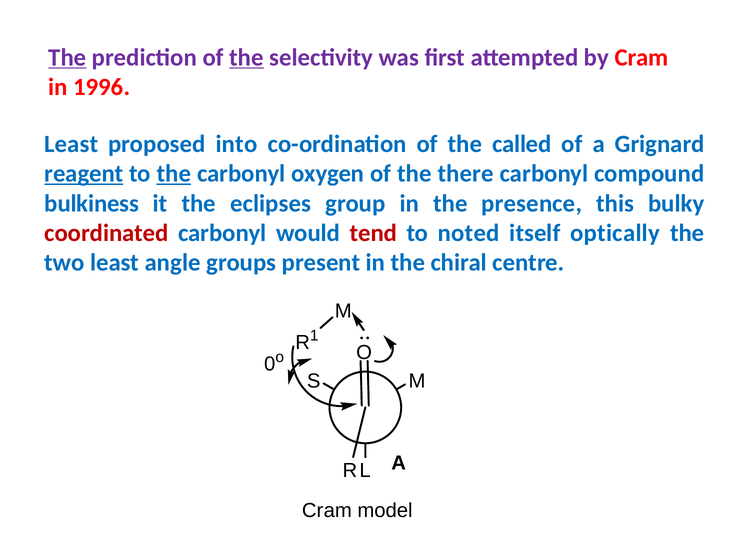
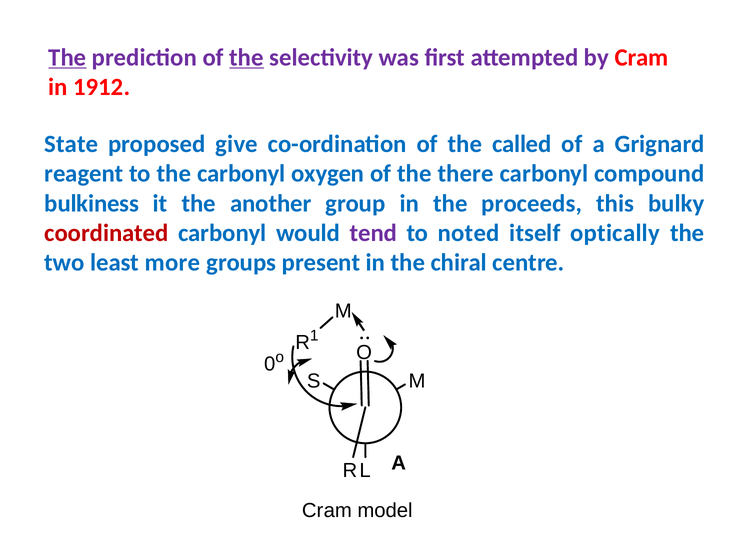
1996: 1996 -> 1912 (102, 87)
Least: Least -> State (71, 144)
into: into -> give (237, 144)
reagent underline: present -> none (84, 174)
the underline: present -> none (174, 174)
eclipses: eclipses -> another (271, 203)
presence: presence -> proceeds (532, 203)
tend colour: red -> purple (373, 233)
angle: angle -> more (173, 263)
